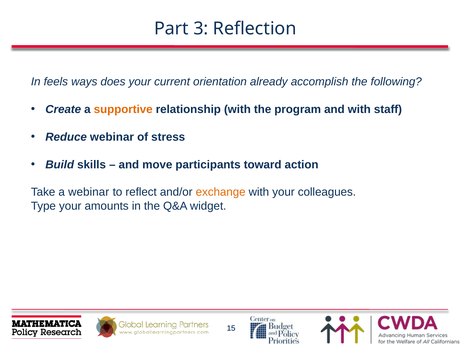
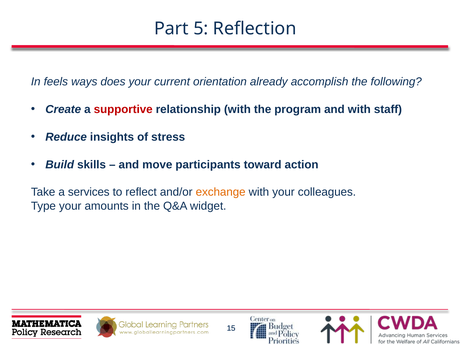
3: 3 -> 5 (201, 29)
supportive colour: orange -> red (123, 109)
Reduce webinar: webinar -> insights (112, 137)
a webinar: webinar -> services (89, 192)
